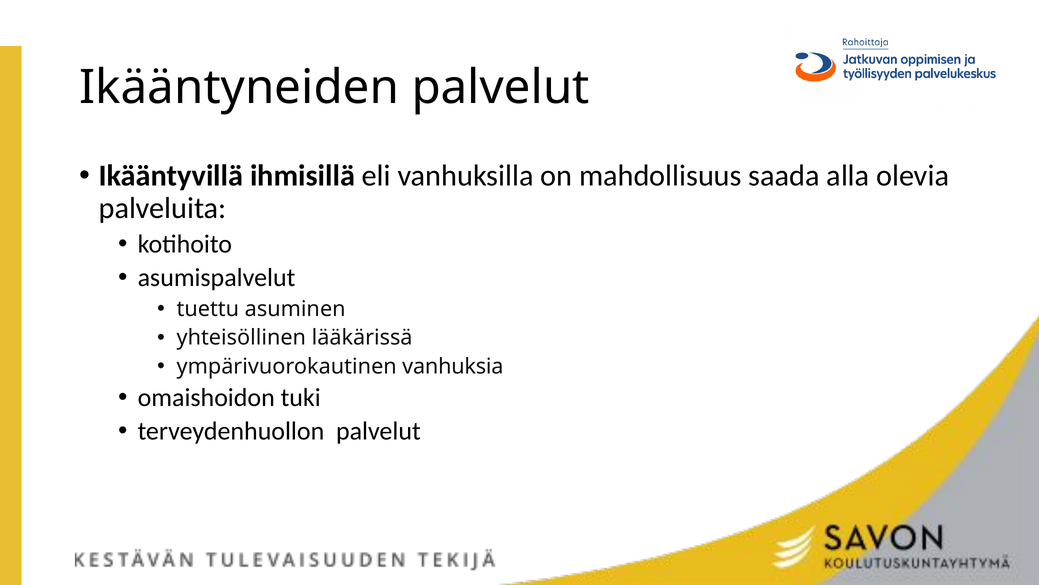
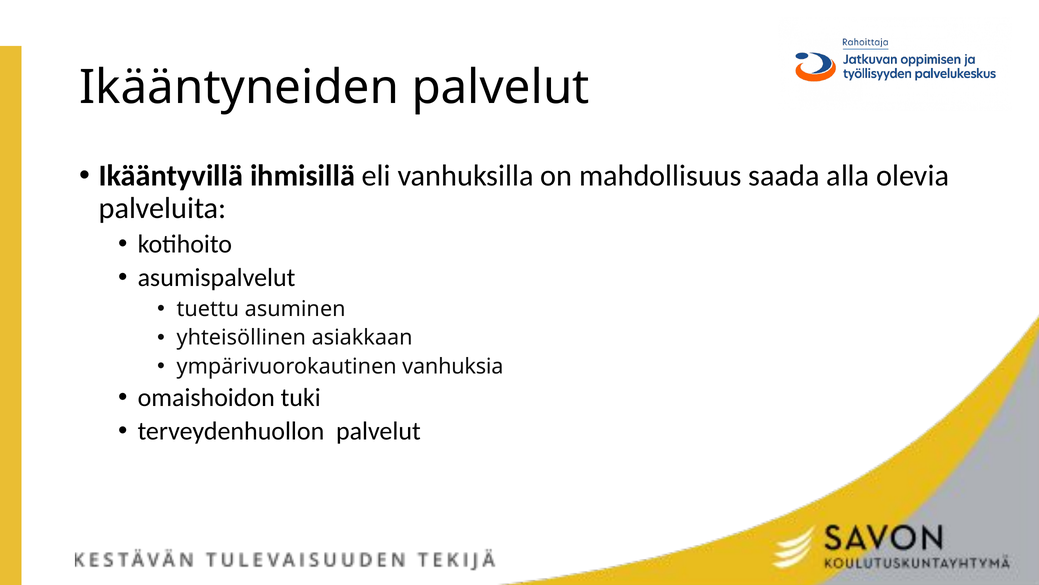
lääkärissä: lääkärissä -> asiakkaan (362, 337)
